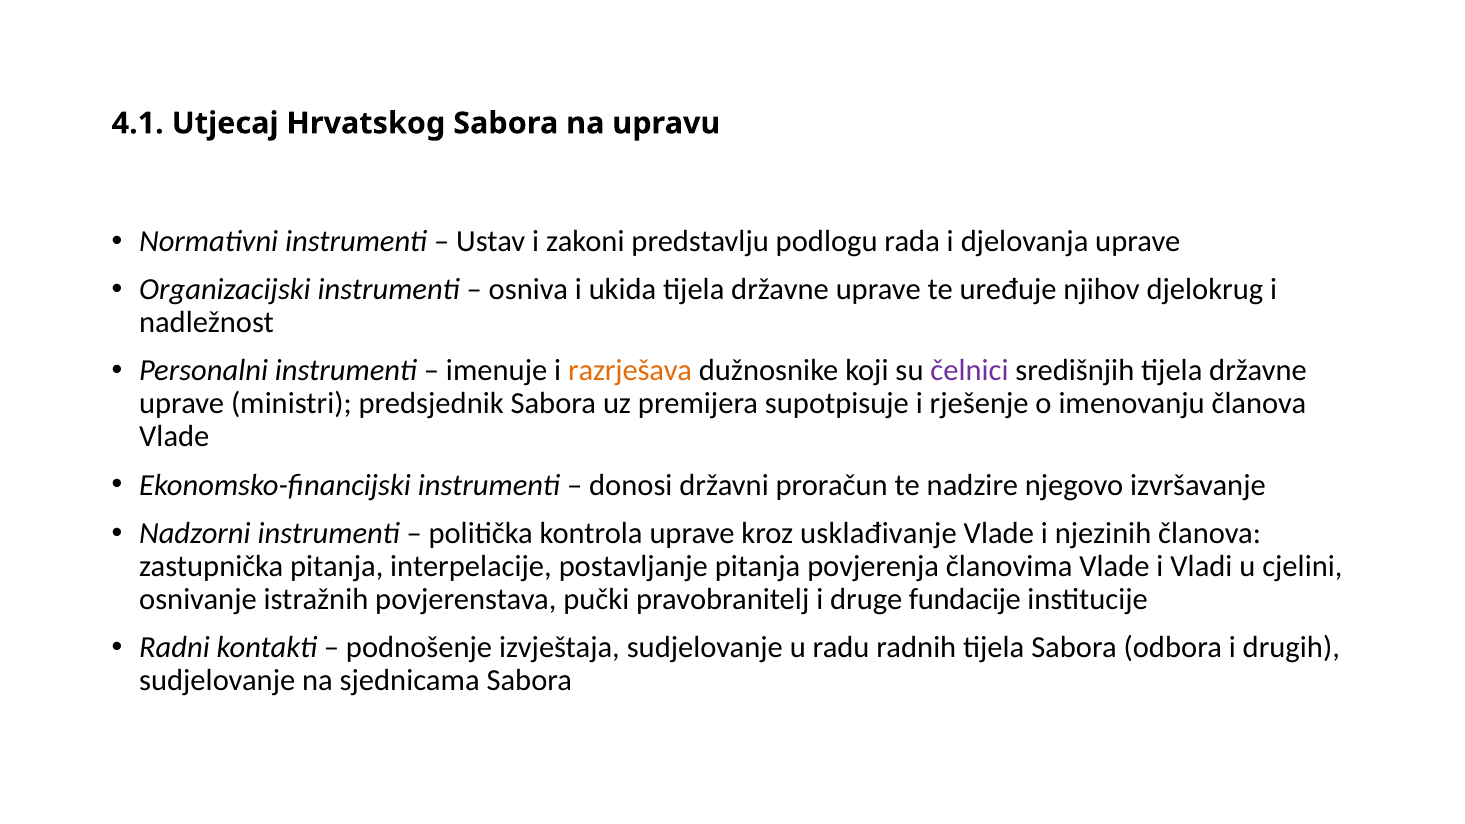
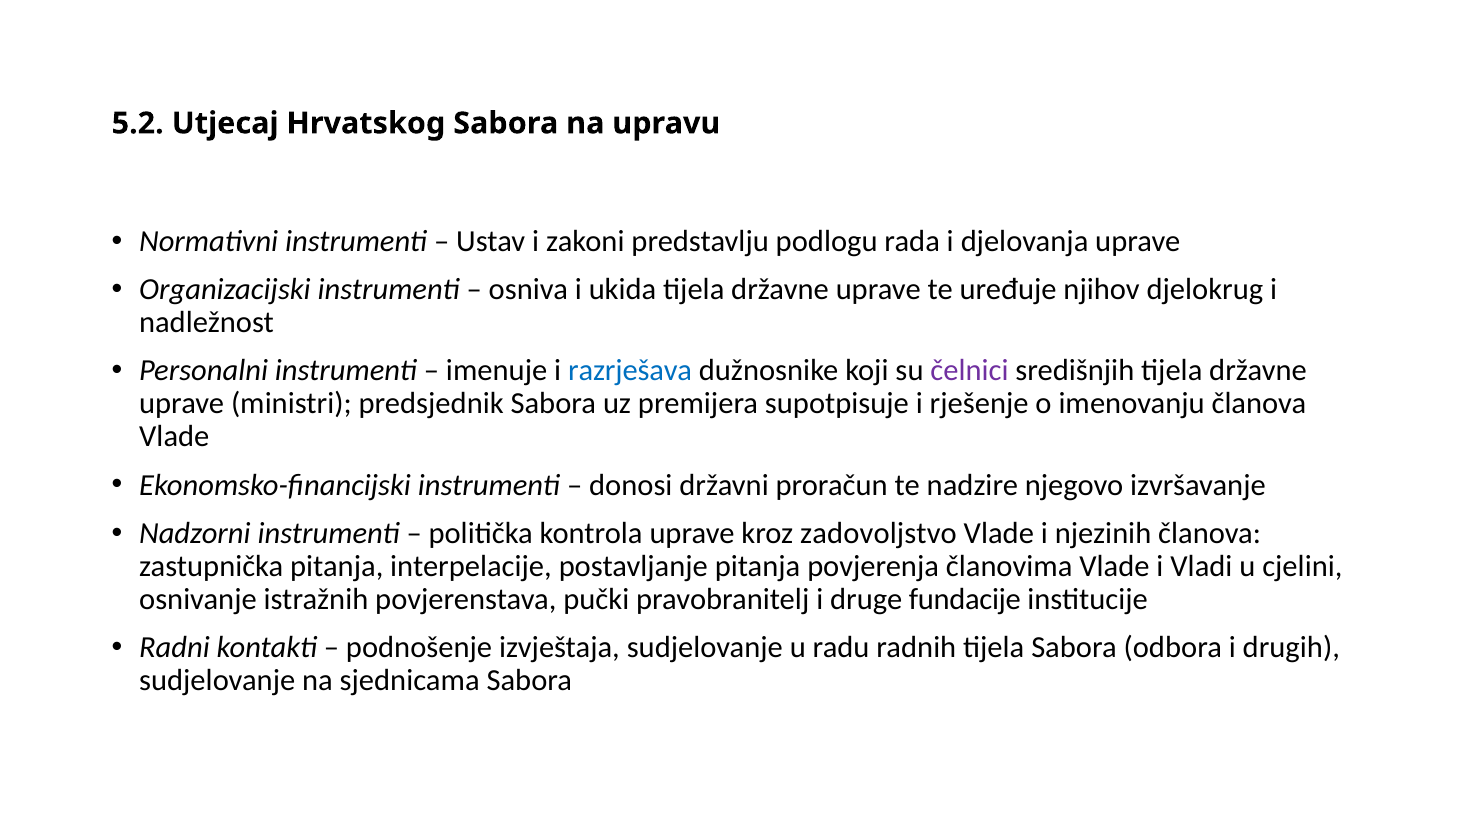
4.1: 4.1 -> 5.2 (138, 123)
razrješava colour: orange -> blue (630, 371)
usklađivanje: usklađivanje -> zadovoljstvo (878, 533)
